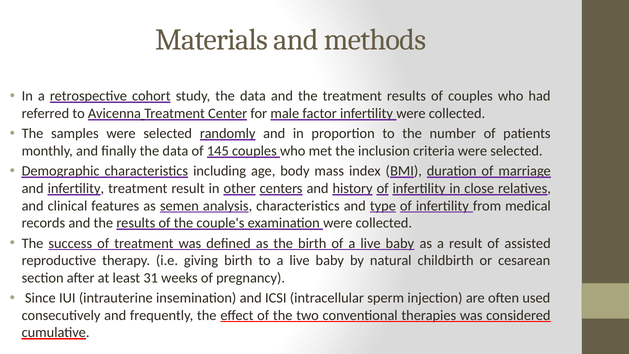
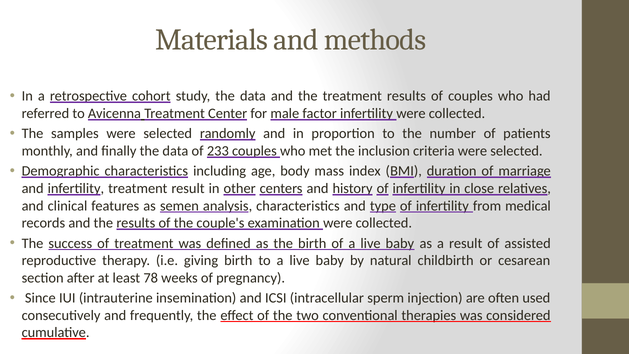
145: 145 -> 233 (218, 151)
31: 31 -> 78 (151, 278)
